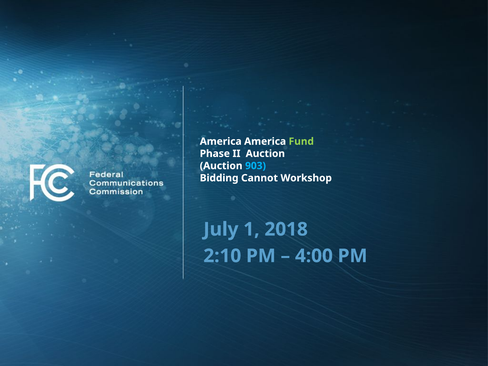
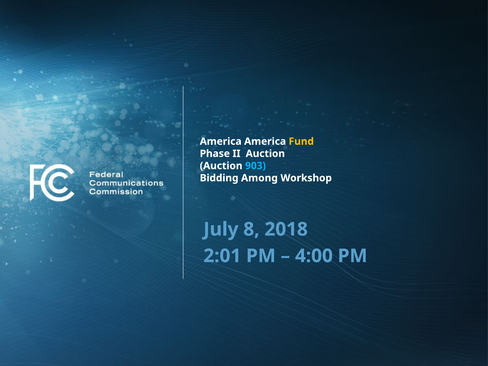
Fund colour: light green -> yellow (301, 141)
Cannot: Cannot -> Among (259, 178)
1: 1 -> 8 (251, 229)
2:10: 2:10 -> 2:01 (222, 256)
